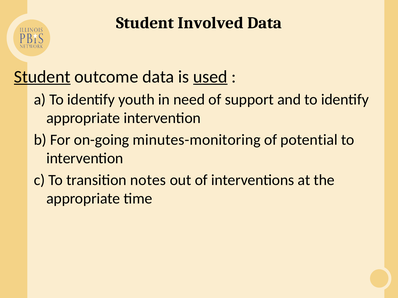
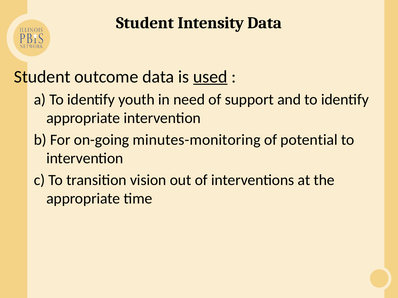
Involved: Involved -> Intensity (211, 23)
Student underline: present -> none (42, 77)
notes: notes -> vision (148, 180)
